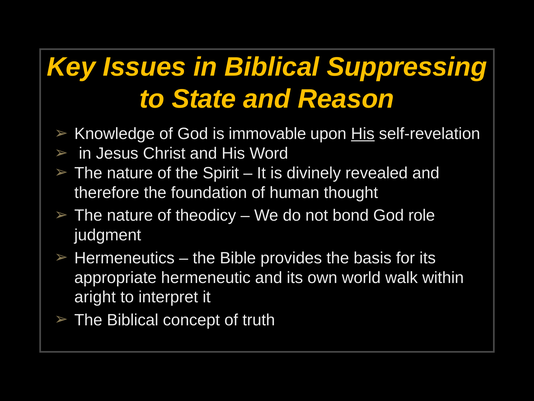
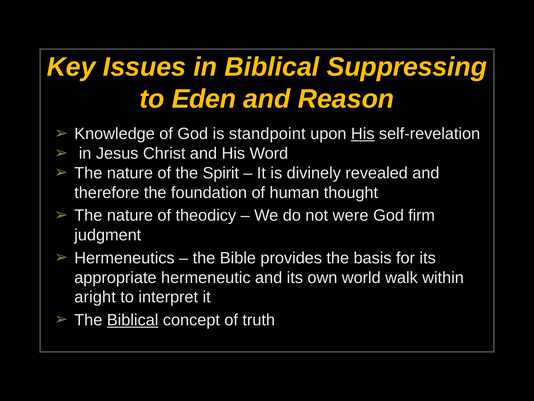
State: State -> Eden (204, 99)
immovable: immovable -> standpoint (267, 134)
bond: bond -> were (351, 215)
role: role -> firm (422, 215)
Biblical underline: none -> present (133, 320)
